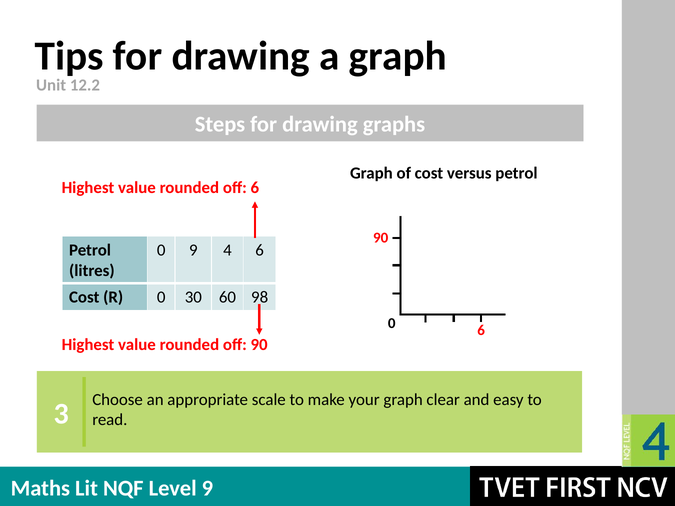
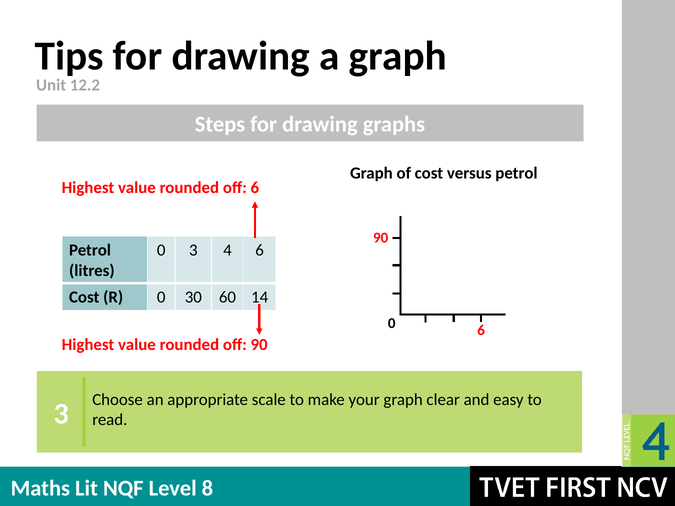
0 9: 9 -> 3 (193, 250)
98: 98 -> 14 (260, 297)
9: 9 -> 8 (207, 489)
